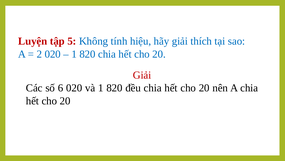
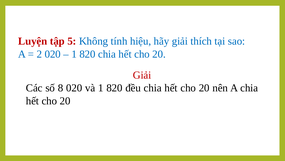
6: 6 -> 8 (61, 88)
